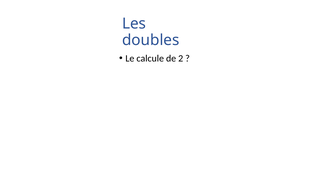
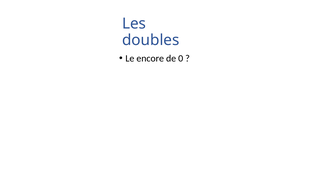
calcule: calcule -> encore (150, 59)
2: 2 -> 0 (181, 59)
